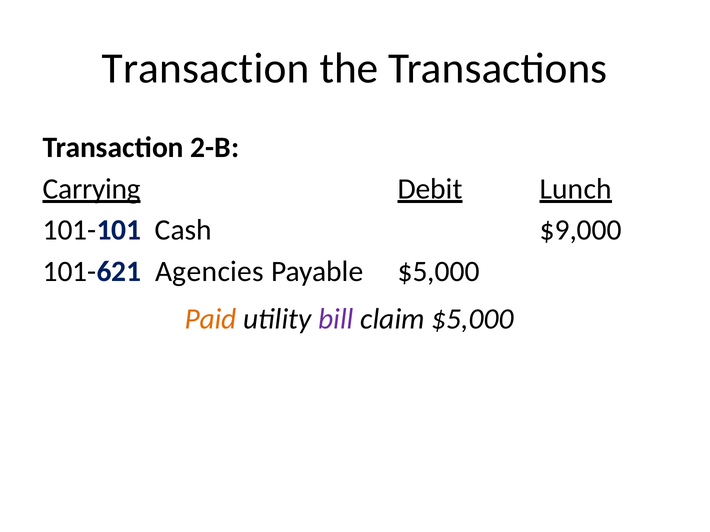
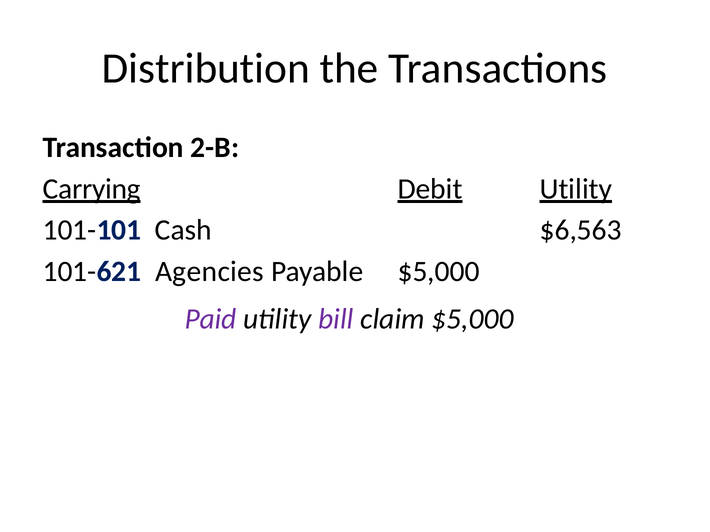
Transaction: Transaction -> Distribution (206, 69)
Debit Lunch: Lunch -> Utility (576, 189)
$9,000: $9,000 -> $6,563 (581, 230)
Paid colour: orange -> purple (211, 319)
